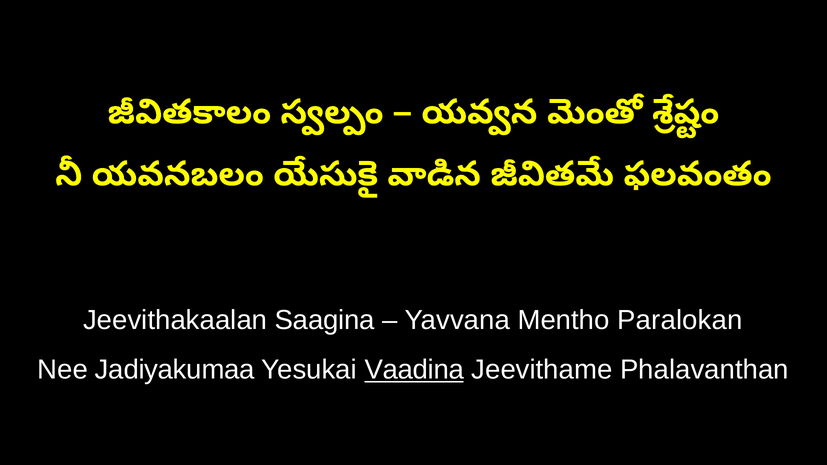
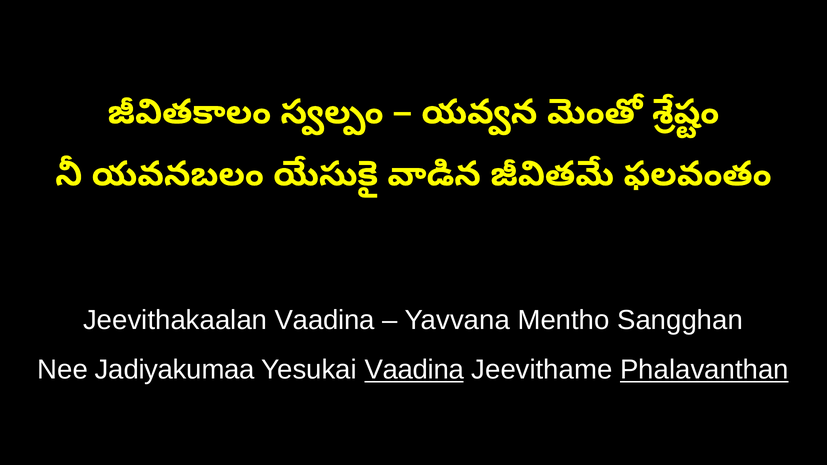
Jeevithakaalan Saagina: Saagina -> Vaadina (325, 320)
Paralokan: Paralokan -> Sangghan (680, 320)
Phalavanthan underline: none -> present (704, 370)
